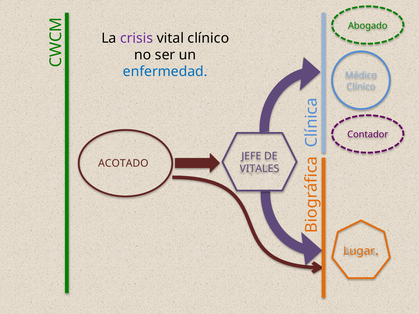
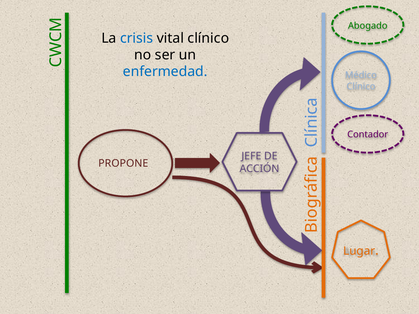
crisis colour: purple -> blue (137, 38)
ACOTADO: ACOTADO -> PROPONE (123, 163)
VITALES: VITALES -> ACCIÓN (259, 169)
